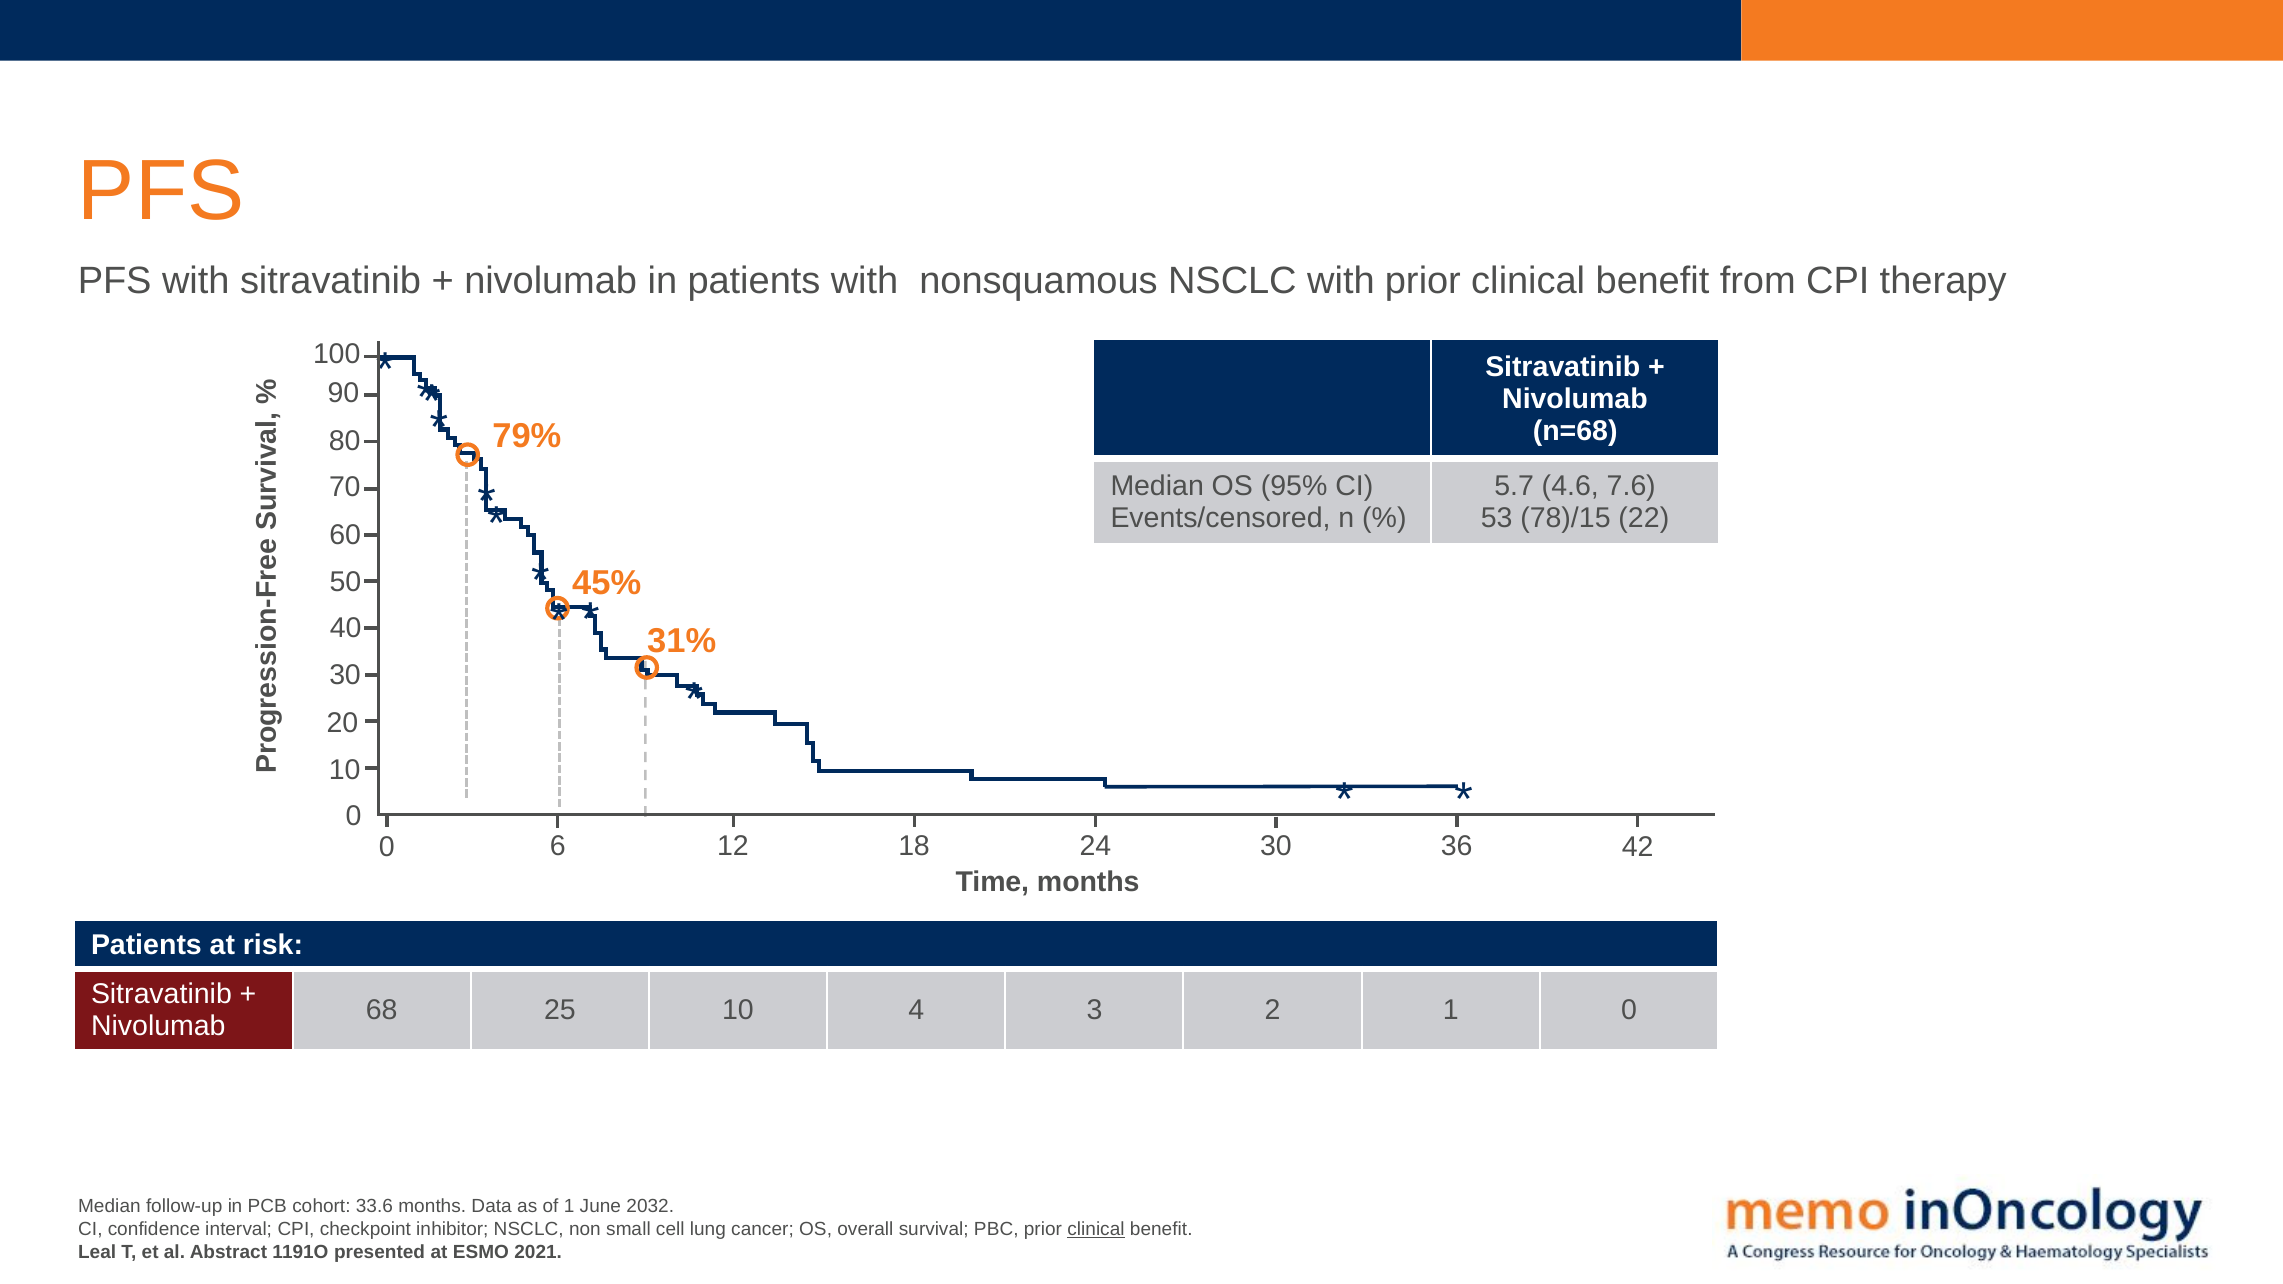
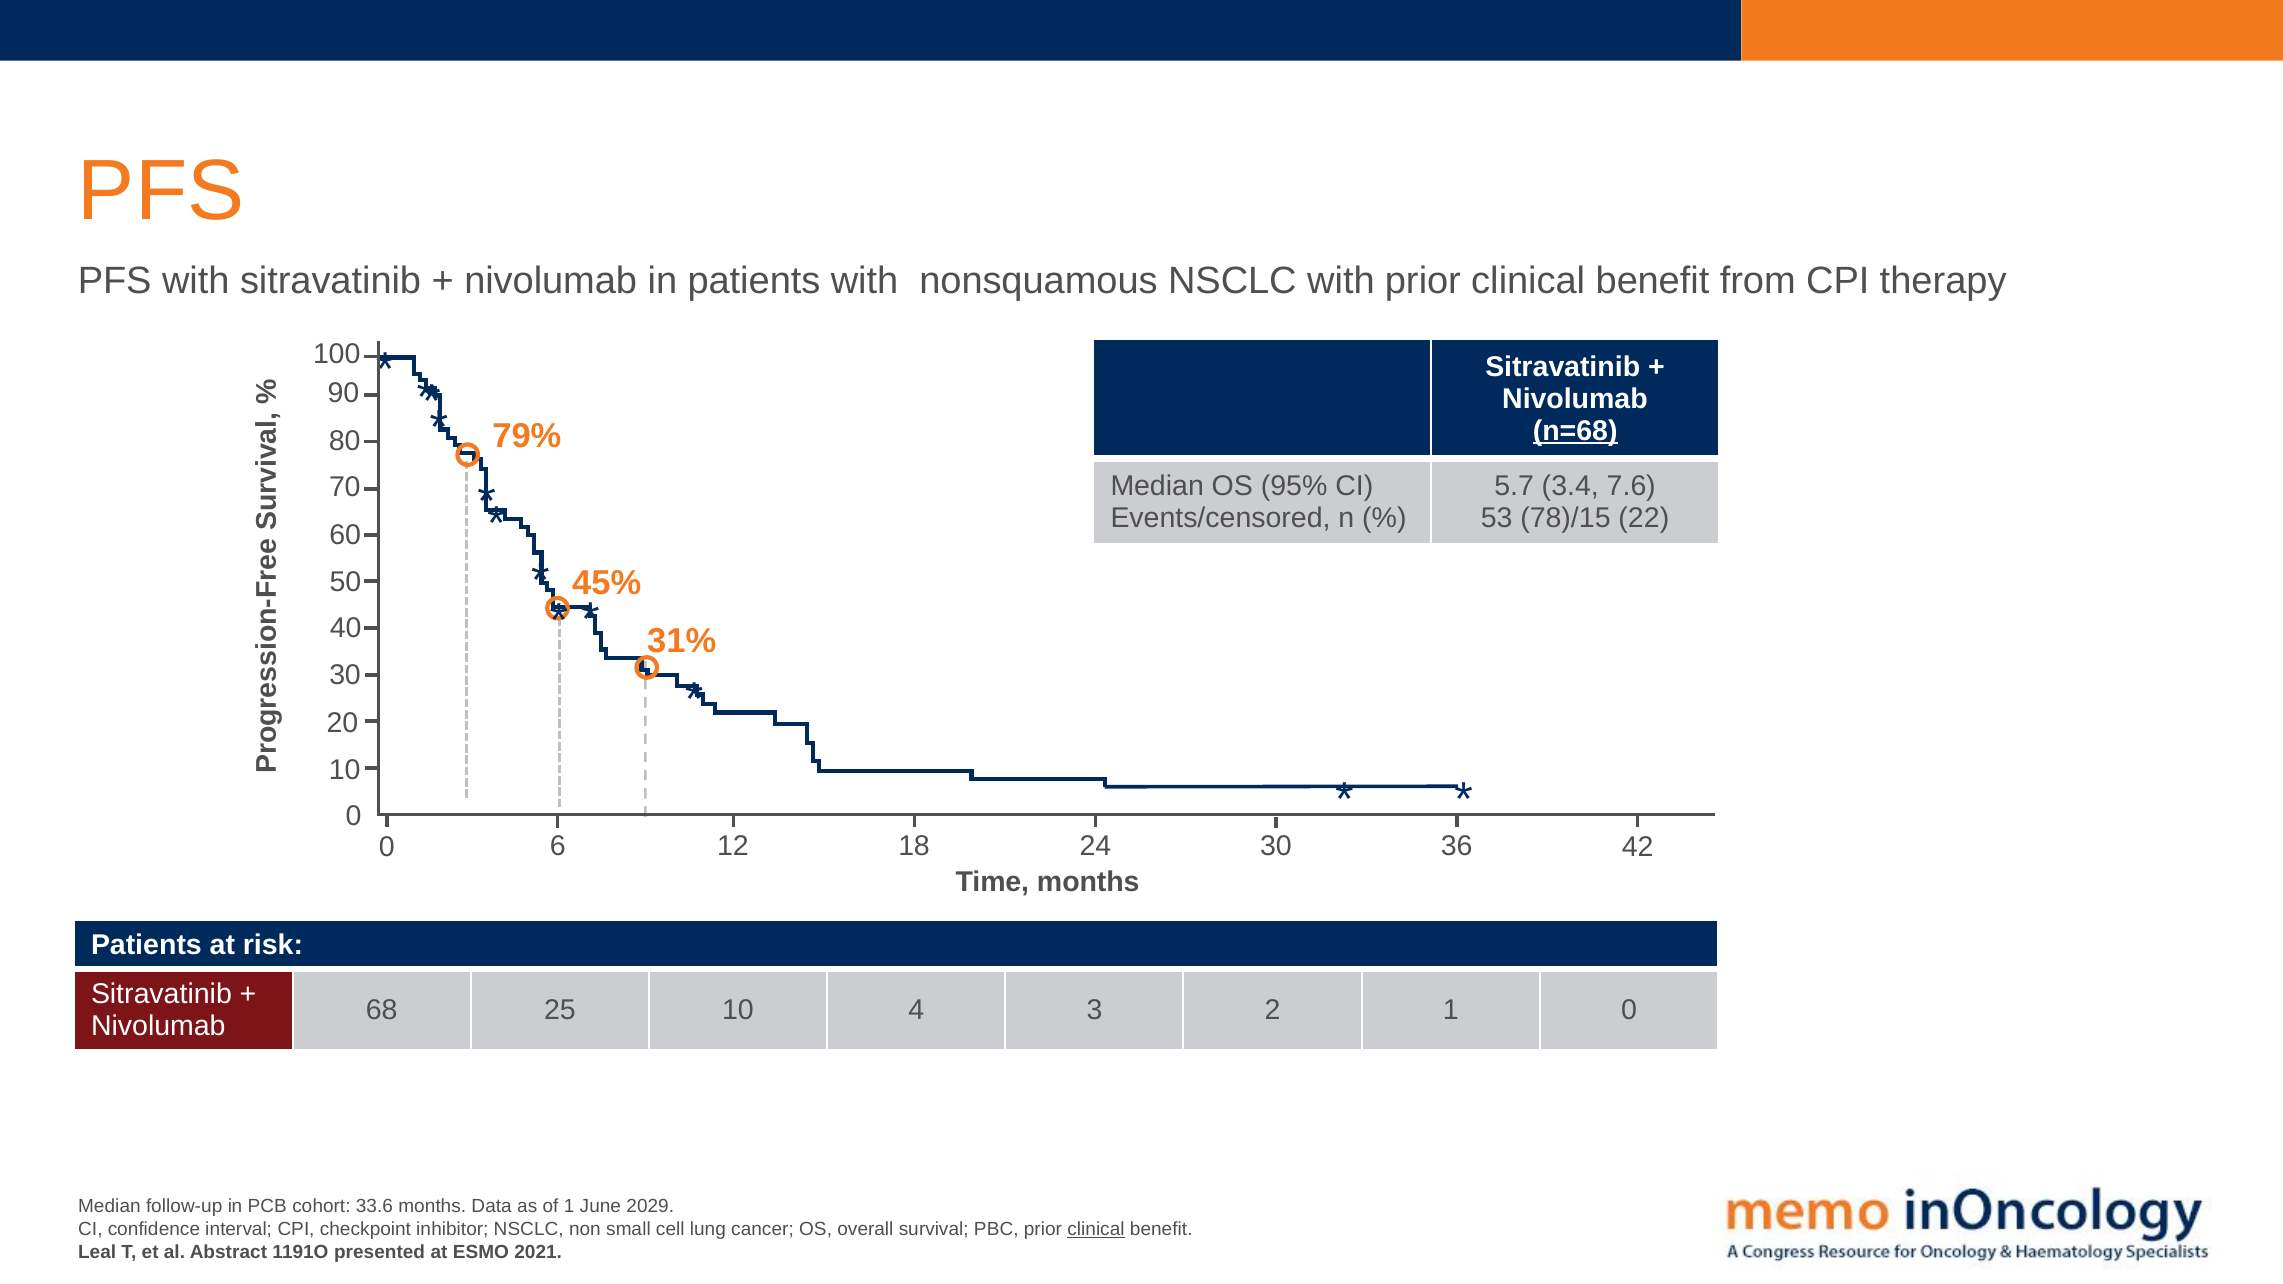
n=68 underline: none -> present (1575, 431)
4.6: 4.6 -> 3.4 (1570, 486)
2032: 2032 -> 2029 (650, 1207)
